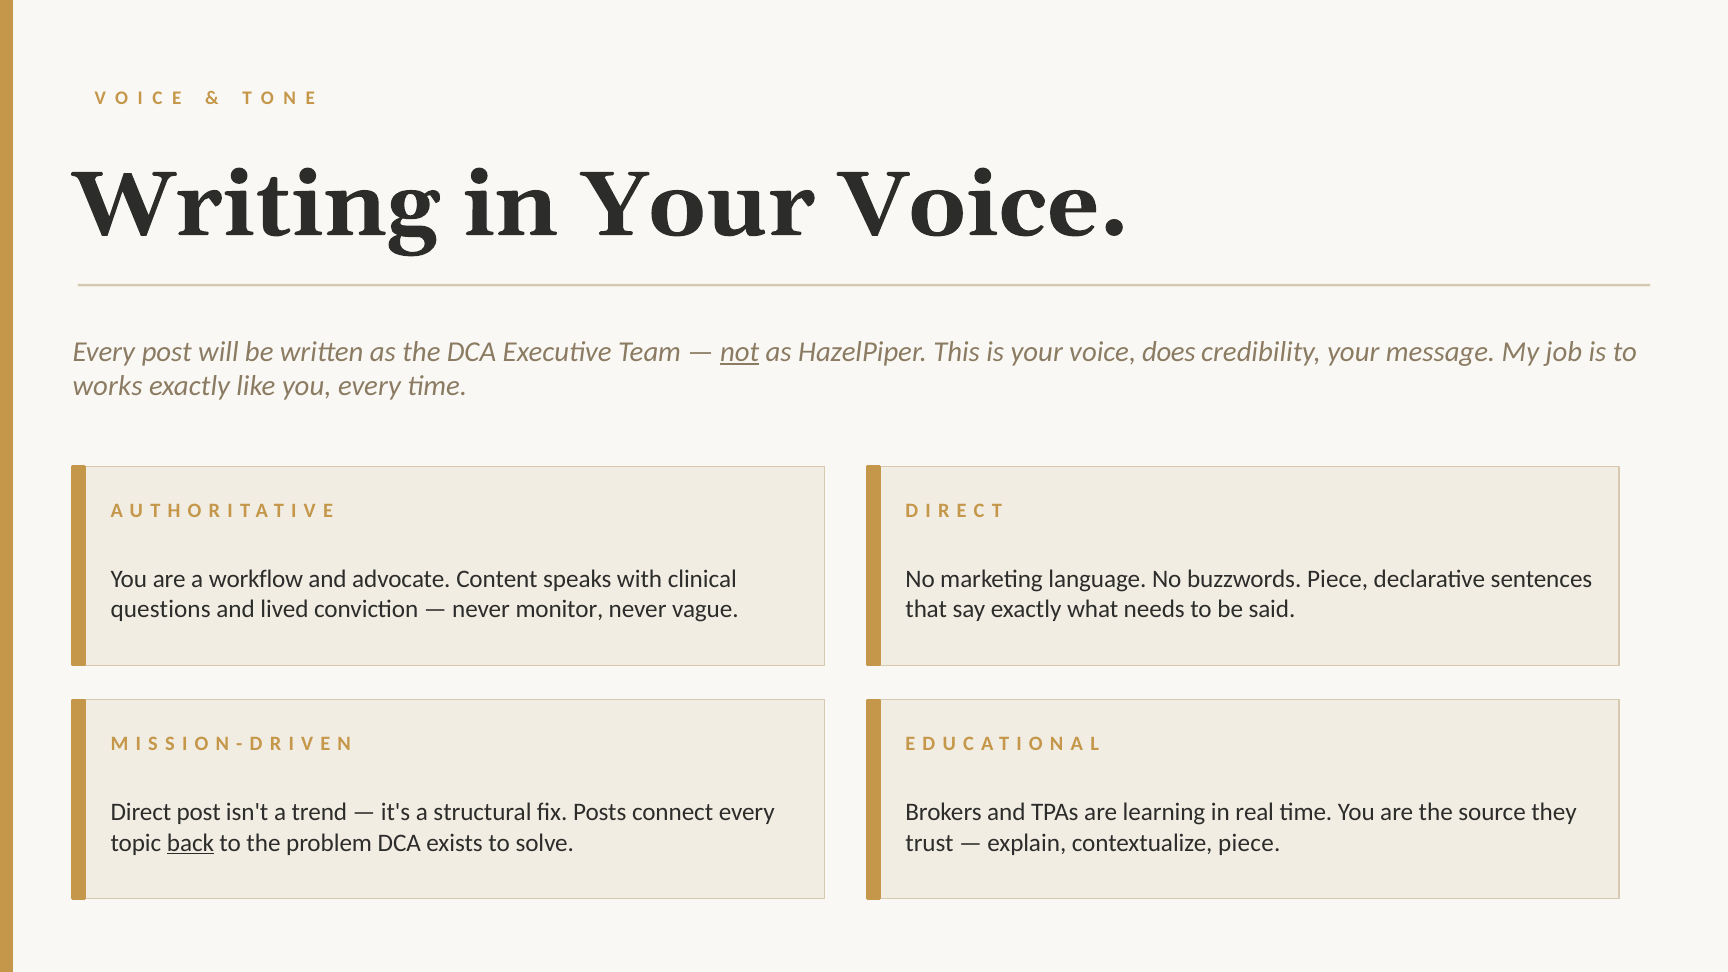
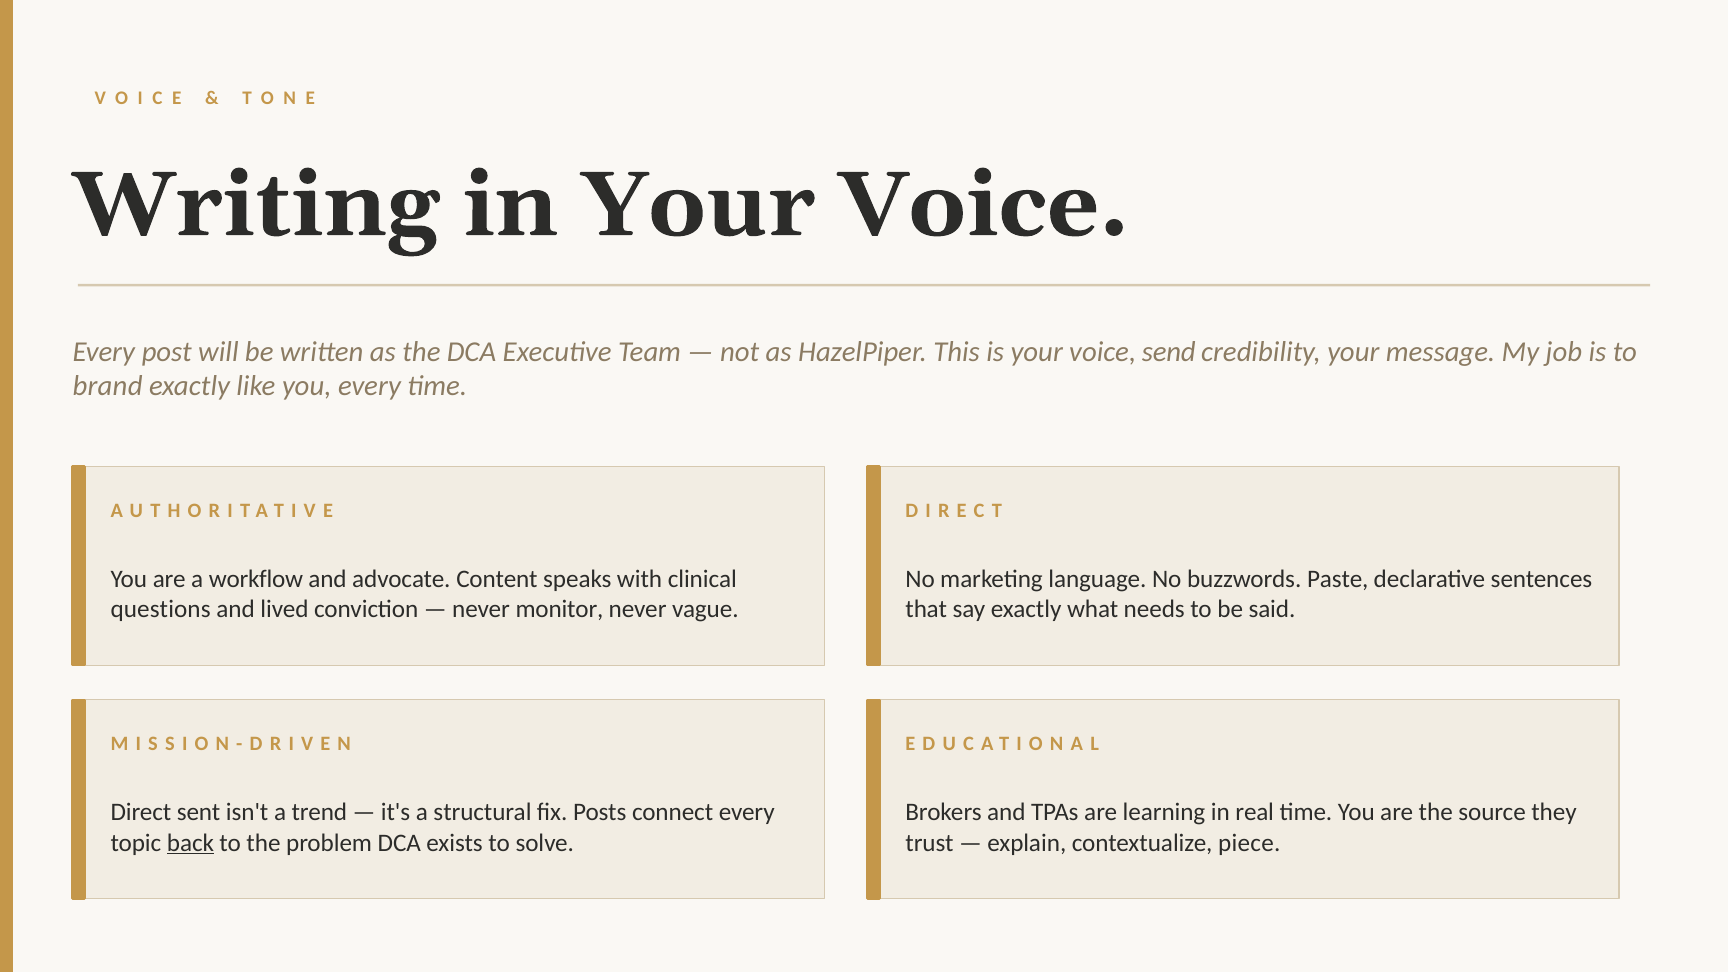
not underline: present -> none (740, 352)
does: does -> send (1169, 352)
works: works -> brand (108, 386)
buzzwords Piece: Piece -> Paste (1338, 579)
Direct post: post -> sent (199, 813)
